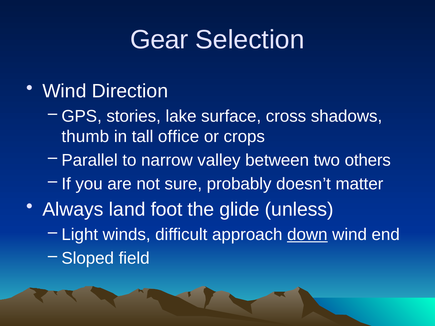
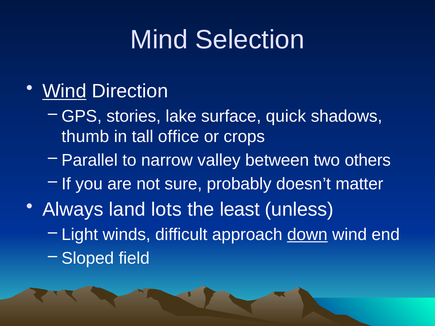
Gear: Gear -> Mind (159, 40)
Wind underline: none -> present (64, 91)
cross: cross -> quick (286, 116)
foot: foot -> lots (166, 210)
glide: glide -> least (240, 210)
